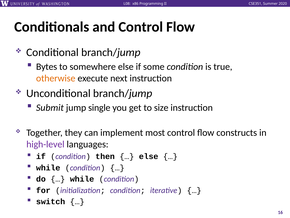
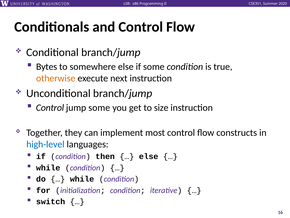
Submit: Submit -> Control (50, 108)
jump single: single -> some (99, 108)
high-level colour: purple -> blue (45, 144)
